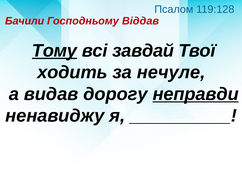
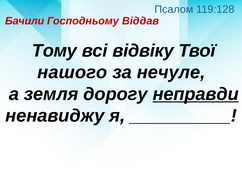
Тому underline: present -> none (55, 51)
завдай: завдай -> відвіку (143, 51)
ходить: ходить -> нашого (72, 73)
видав: видав -> земля (51, 94)
